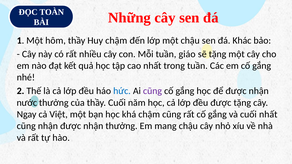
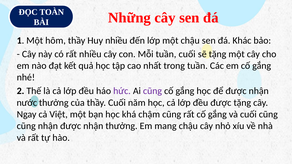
Huy chậm: chậm -> nhiều (116, 40)
tuần giáo: giáo -> cuối (187, 54)
hức colour: blue -> purple (122, 91)
cuối nhất: nhất -> cũng (268, 114)
